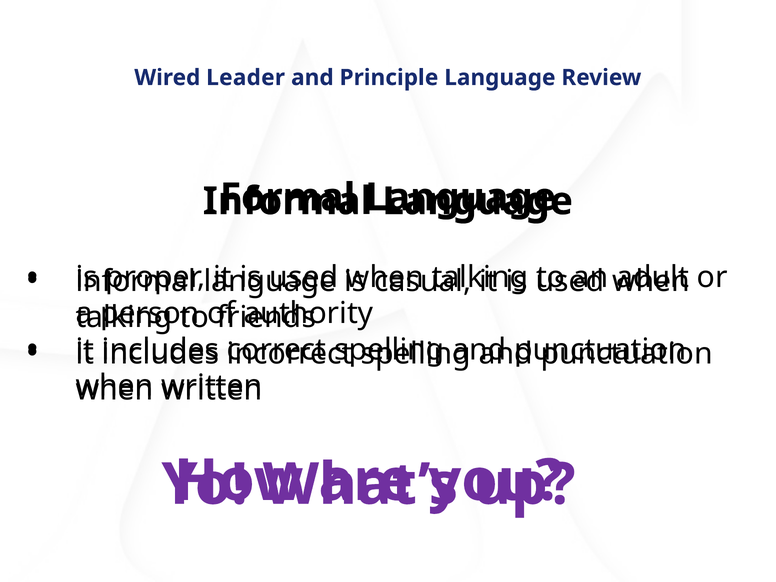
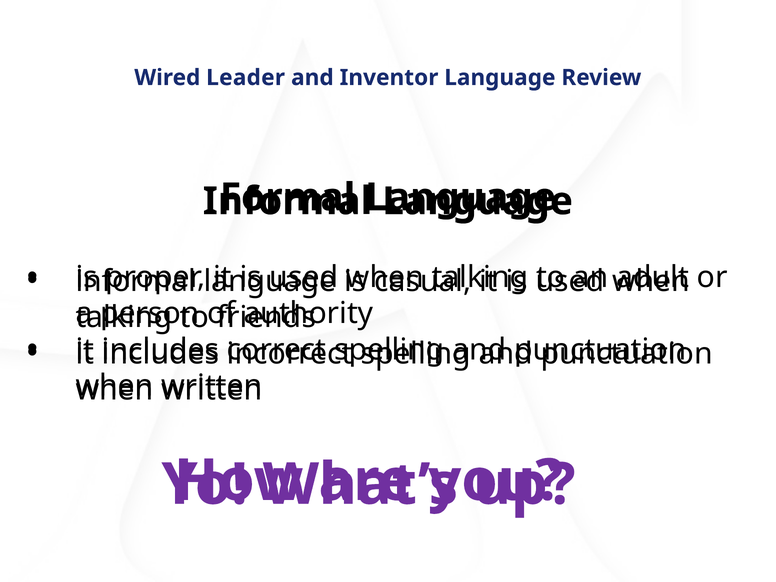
Principle: Principle -> Inventor (389, 78)
